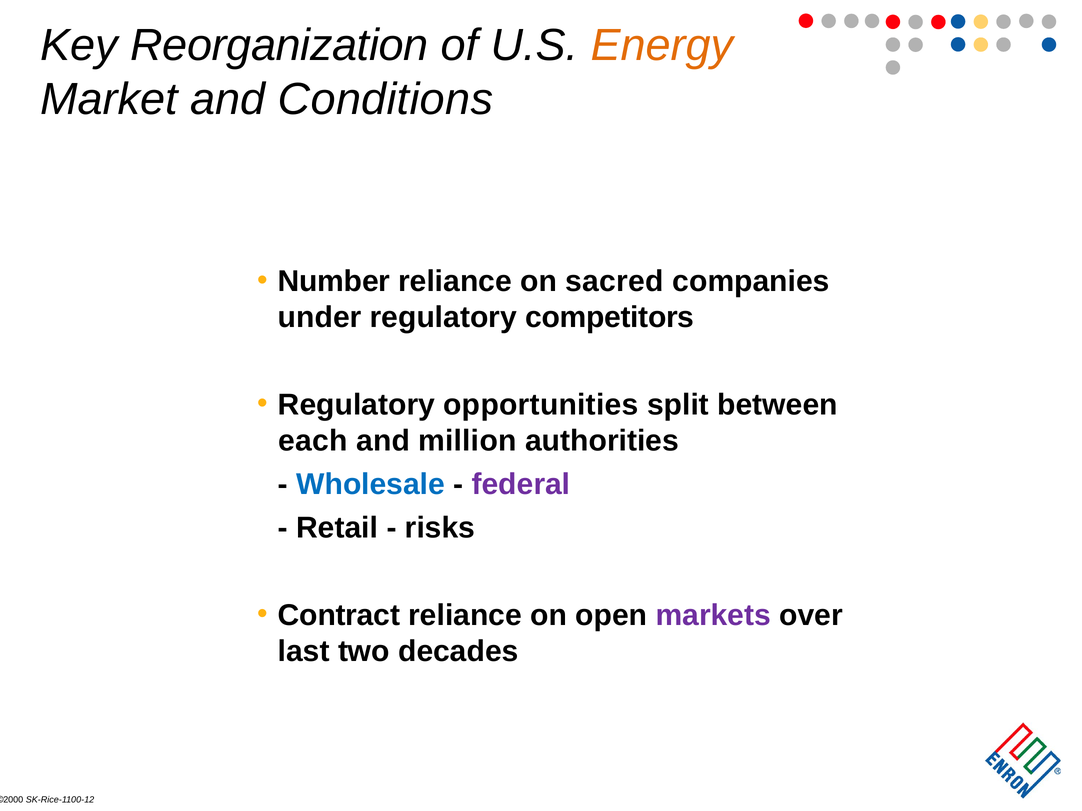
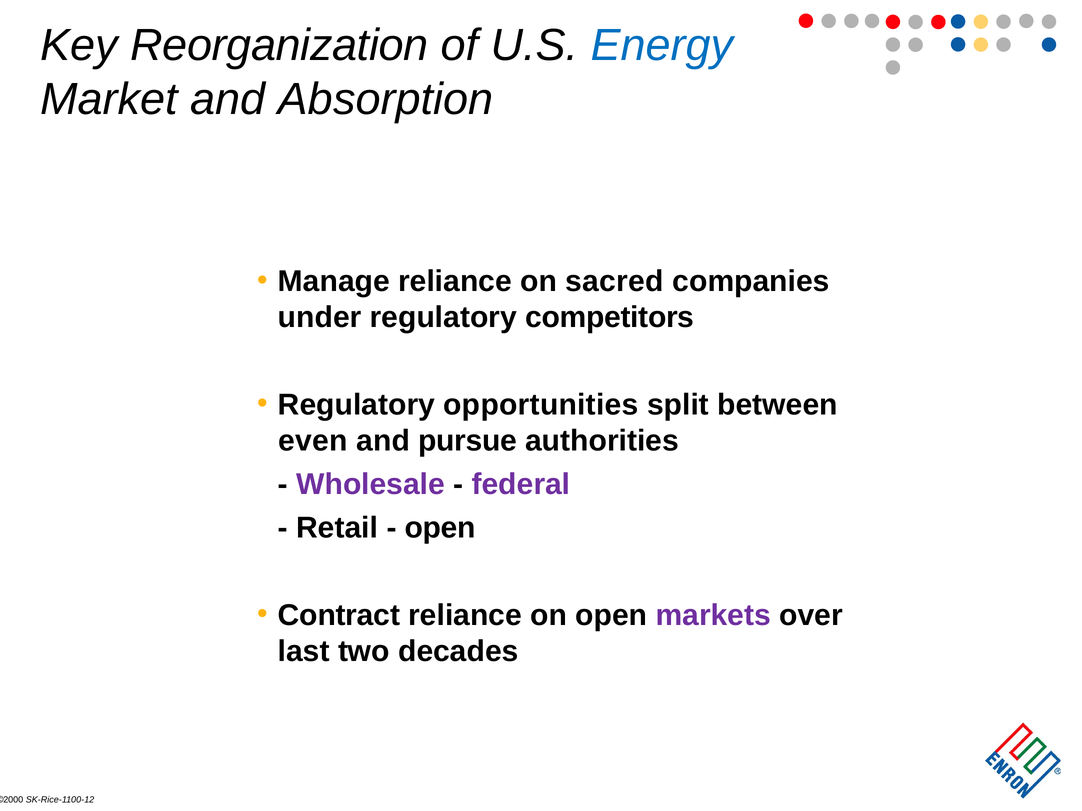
Energy colour: orange -> blue (662, 45)
Conditions: Conditions -> Absorption (386, 100)
Number: Number -> Manage (334, 282)
each: each -> even (313, 441)
million: million -> pursue (468, 441)
Wholesale colour: blue -> purple (371, 485)
risks: risks -> open (440, 528)
